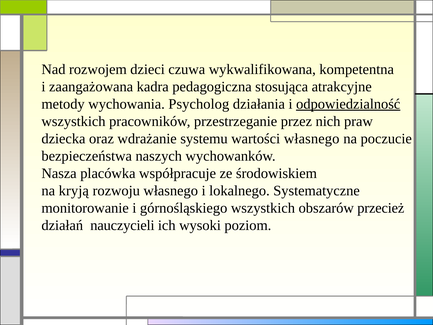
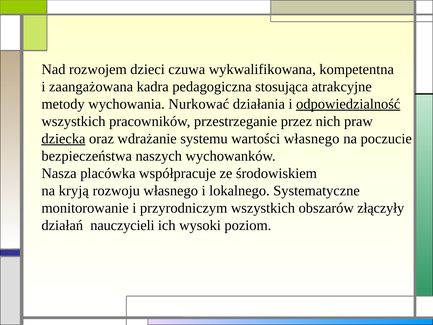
Psycholog: Psycholog -> Nurkować (199, 104)
dziecka underline: none -> present (63, 139)
górnośląskiego: górnośląskiego -> przyrodniczym (184, 208)
przecież: przecież -> złączyły (381, 208)
